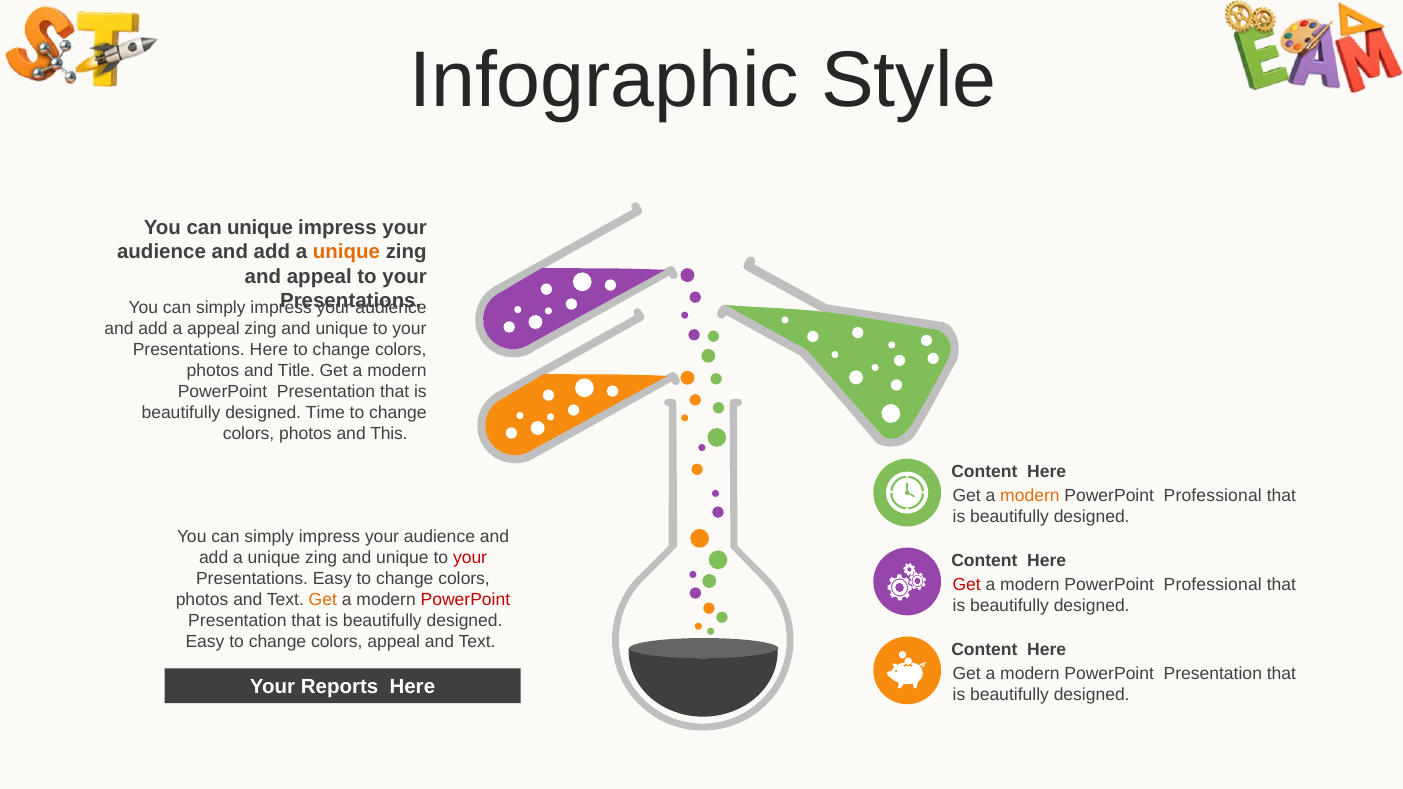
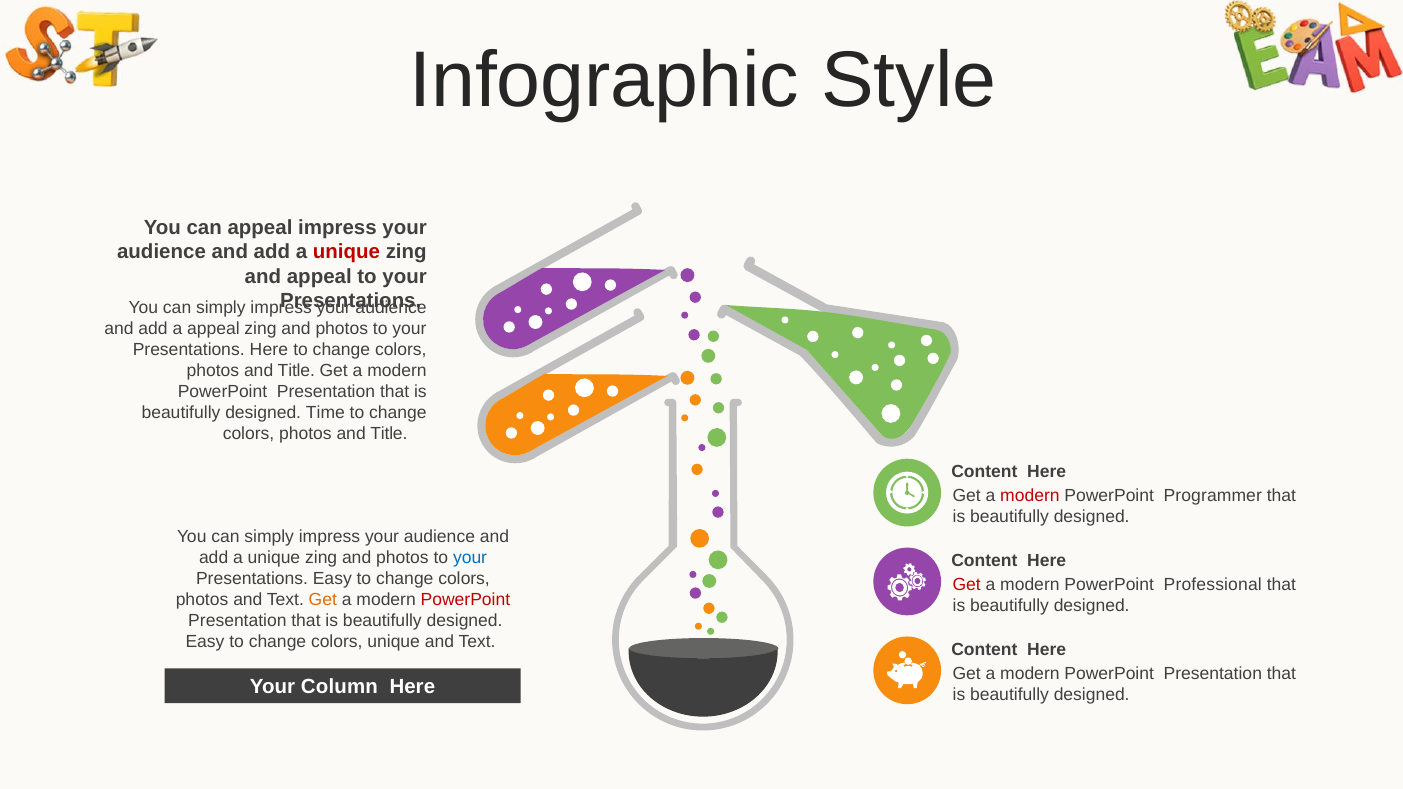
can unique: unique -> appeal (260, 227)
unique colour: orange -> red (346, 252)
unique: unique -> photos (342, 329)
This: This -> Title (389, 434)
modern colour: orange -> red (1030, 496)
Professional: Professional -> Programmer (1213, 496)
unique zing and unique: unique -> photos (402, 558)
your colour: red -> blue (470, 558)
colors appeal: appeal -> unique (394, 642)
Reports: Reports -> Column (339, 687)
